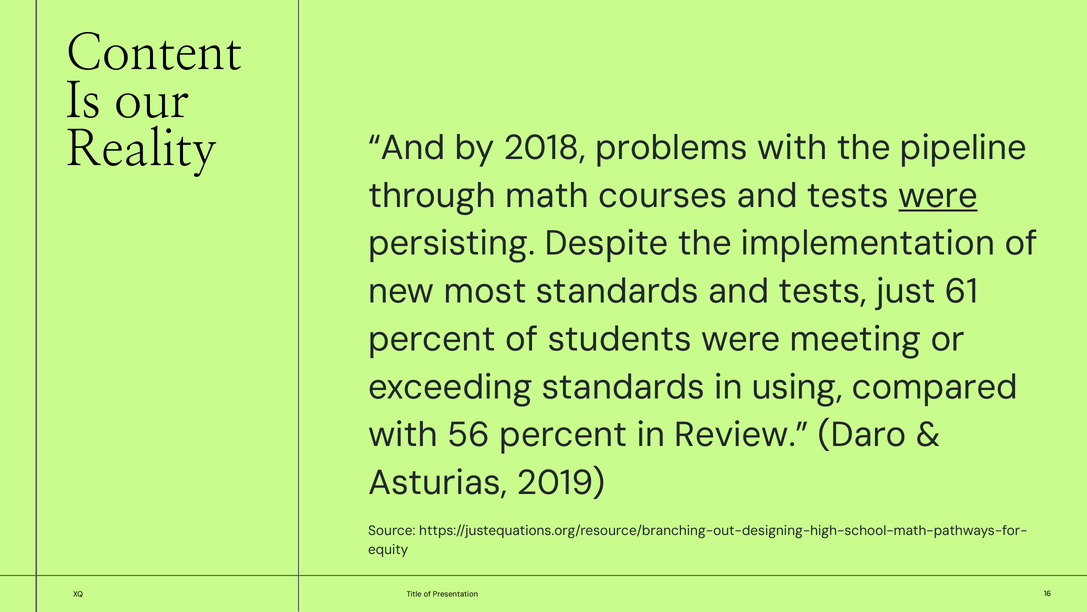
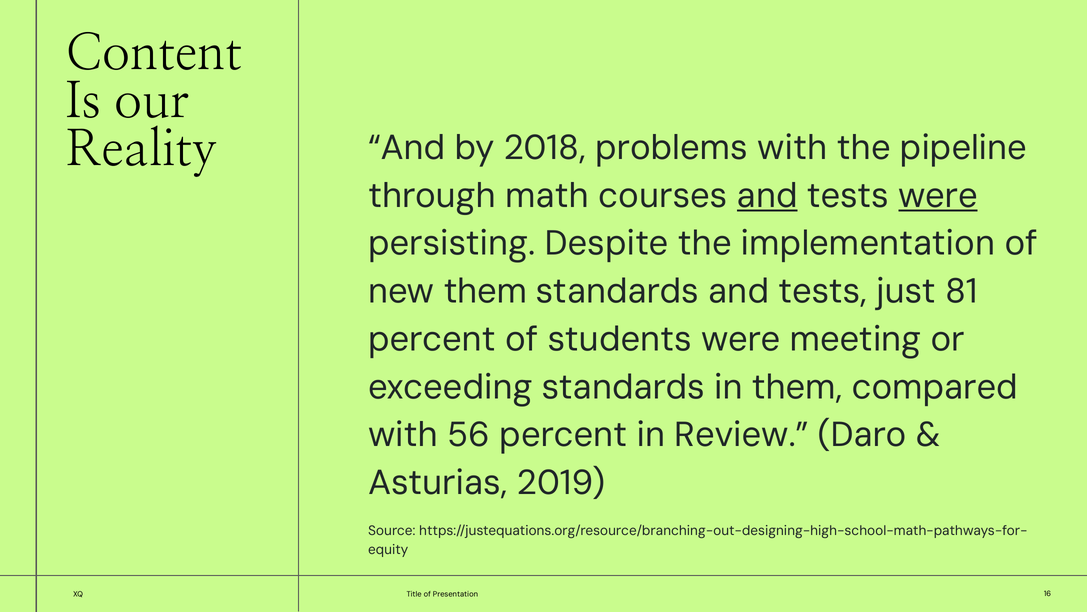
and underline: none -> present (767, 195)
new most: most -> them (485, 291)
61: 61 -> 81 (961, 291)
in using: using -> them (797, 387)
